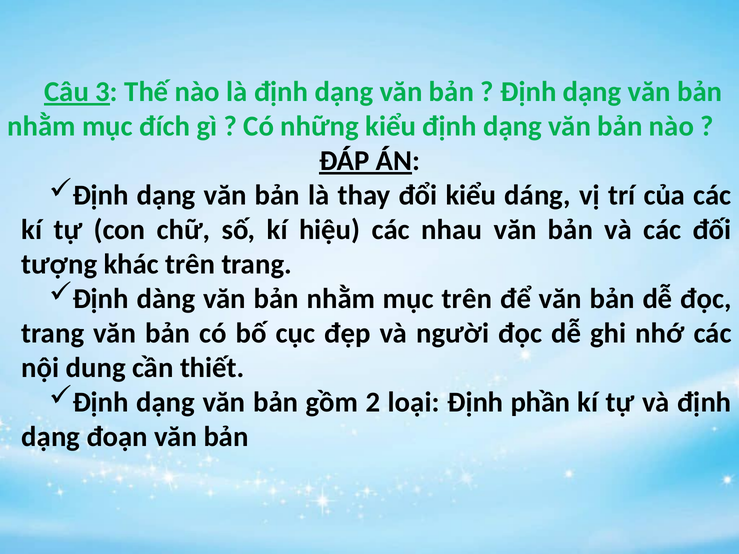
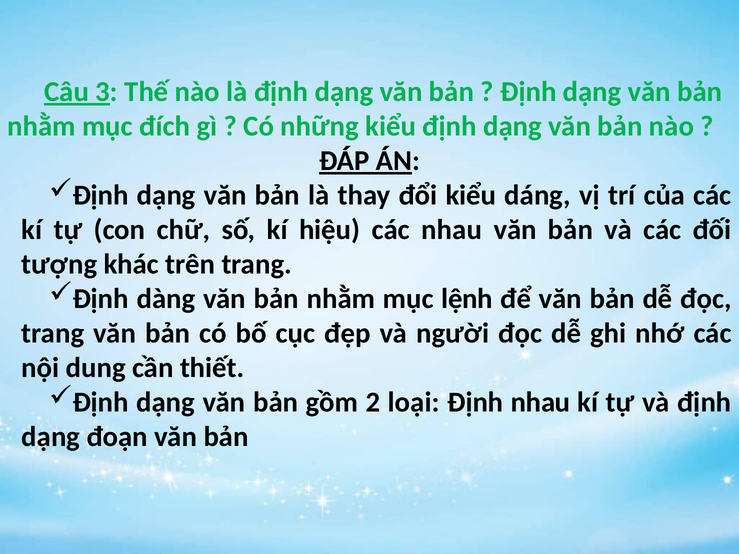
mục trên: trên -> lệnh (467, 299)
Định phần: phần -> nhau (541, 402)
